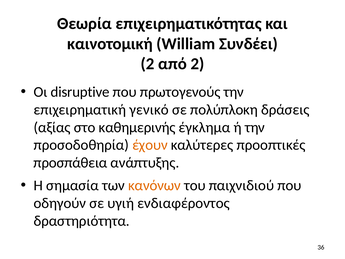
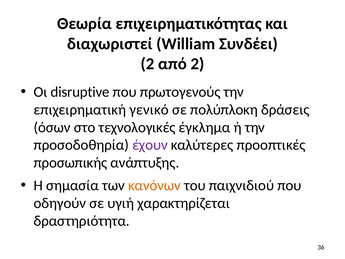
καινοτομική: καινοτομική -> διαχωριστεί (110, 44)
αξίας: αξίας -> όσων (52, 127)
καθημερινής: καθημερινής -> τεχνολογικές (137, 127)
έχουν colour: orange -> purple (150, 145)
προσπάθεια: προσπάθεια -> προσωπικής (70, 163)
ενδιαφέροντος: ενδιαφέροντος -> χαρακτηρίζεται (184, 203)
